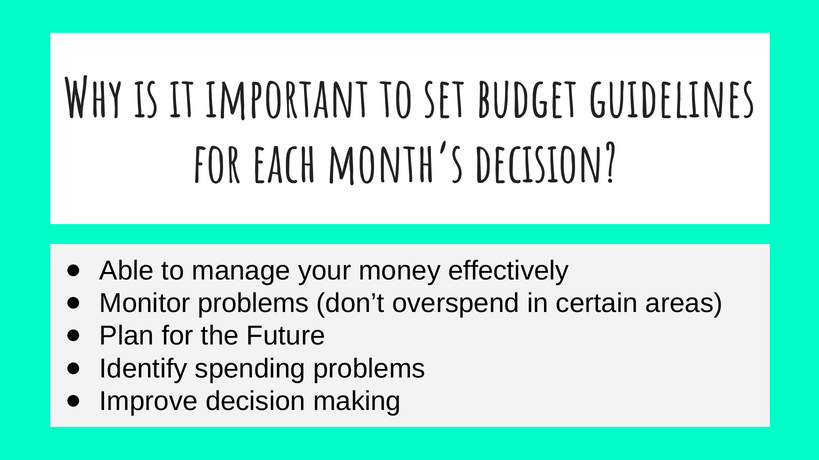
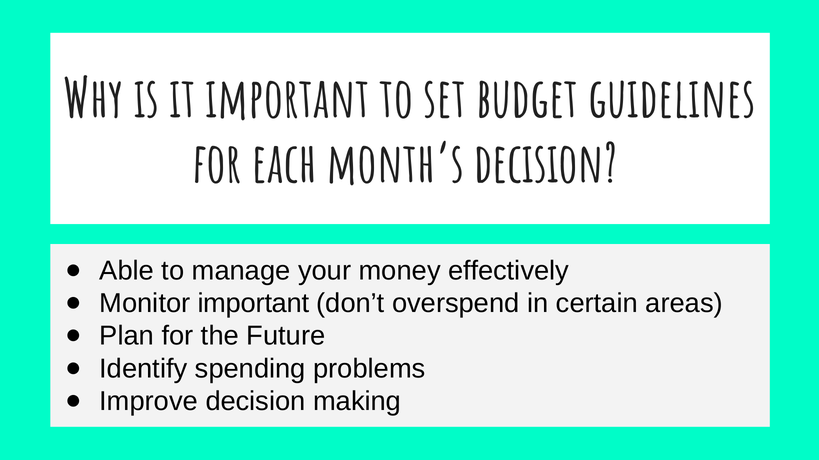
Monitor problems: problems -> important (253, 304)
